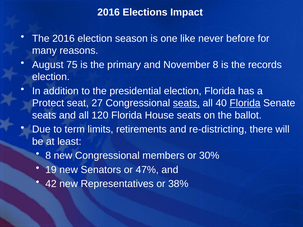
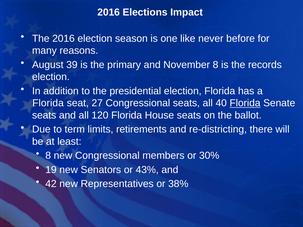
75: 75 -> 39 (72, 65)
Protect: Protect -> Florida (48, 103)
seats underline: present -> none (186, 103)
47%: 47% -> 43% (147, 170)
